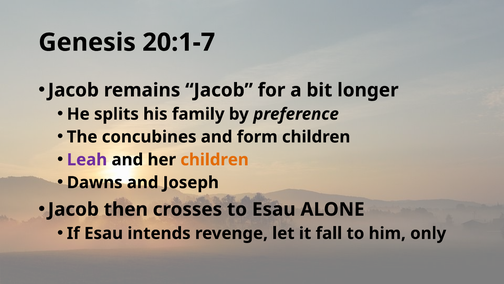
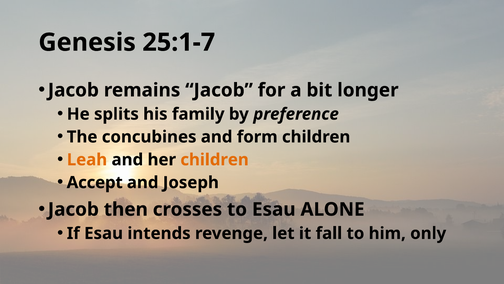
20:1-7: 20:1-7 -> 25:1-7 (179, 42)
Leah colour: purple -> orange (87, 159)
Dawns: Dawns -> Accept (95, 182)
